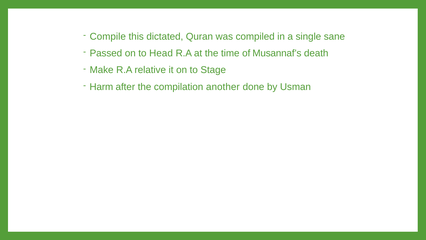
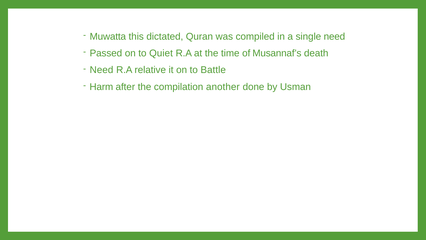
Compile: Compile -> Muwatta (108, 36)
single sane: sane -> need (334, 36)
Head: Head -> Quiet (161, 53)
Make: Make -> Need (102, 70)
Stage: Stage -> Battle (213, 70)
